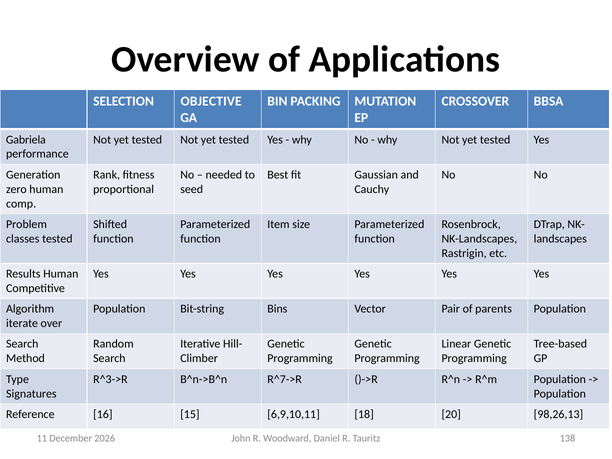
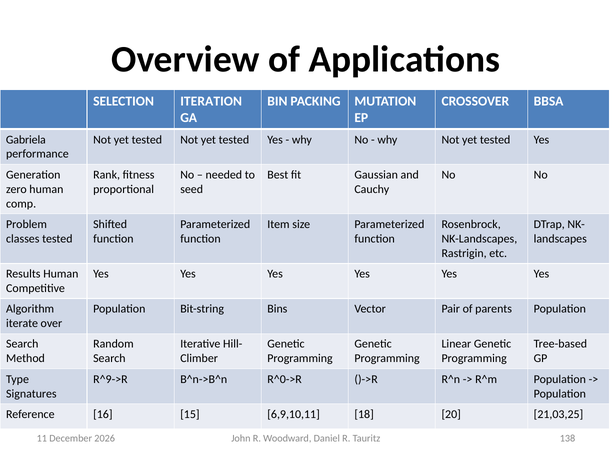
OBJECTIVE: OBJECTIVE -> ITERATION (211, 101)
R^3->R: R^3->R -> R^9->R (110, 379)
R^7->R: R^7->R -> R^0->R (285, 379)
98,26,13: 98,26,13 -> 21,03,25 (558, 414)
